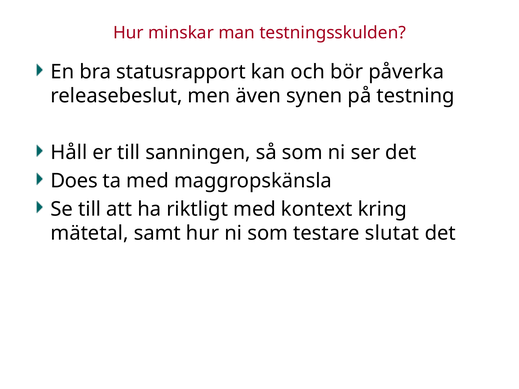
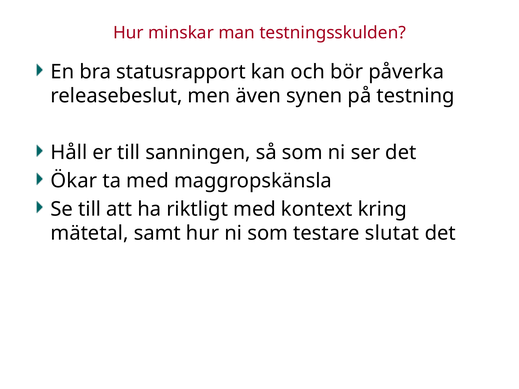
Does: Does -> Ökar (74, 181)
